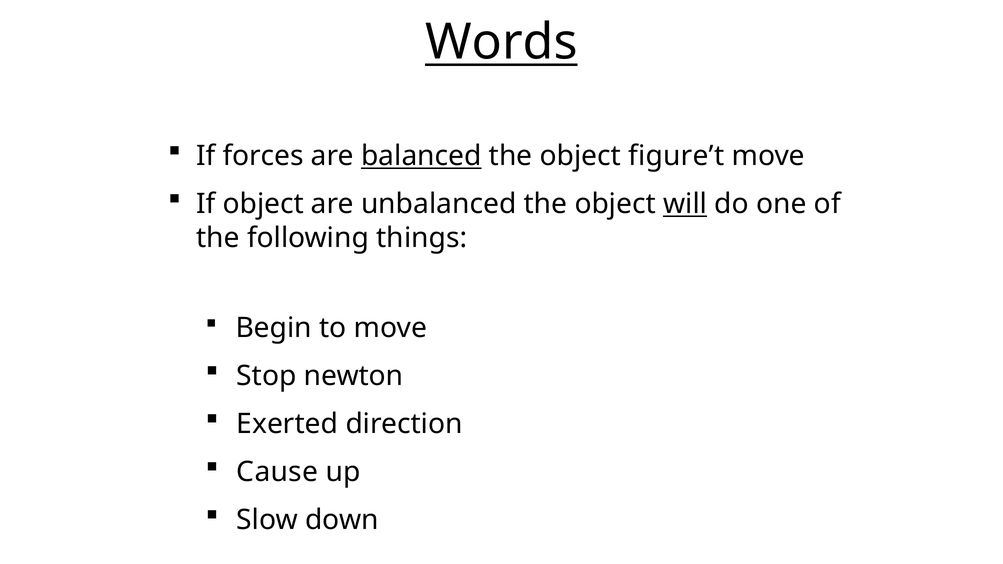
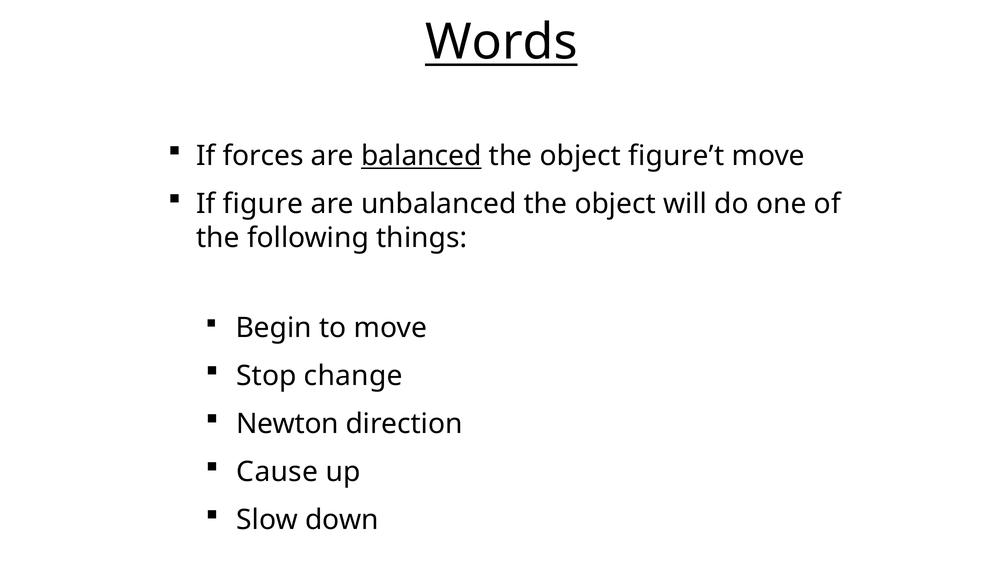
If object: object -> figure (263, 204)
will underline: present -> none (685, 204)
newton: newton -> change (353, 376)
Exerted: Exerted -> Newton (287, 424)
